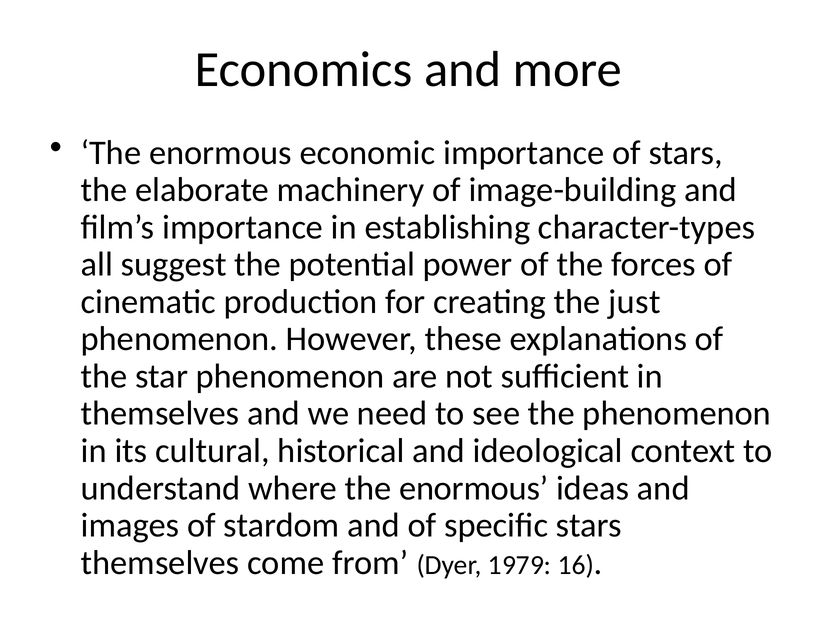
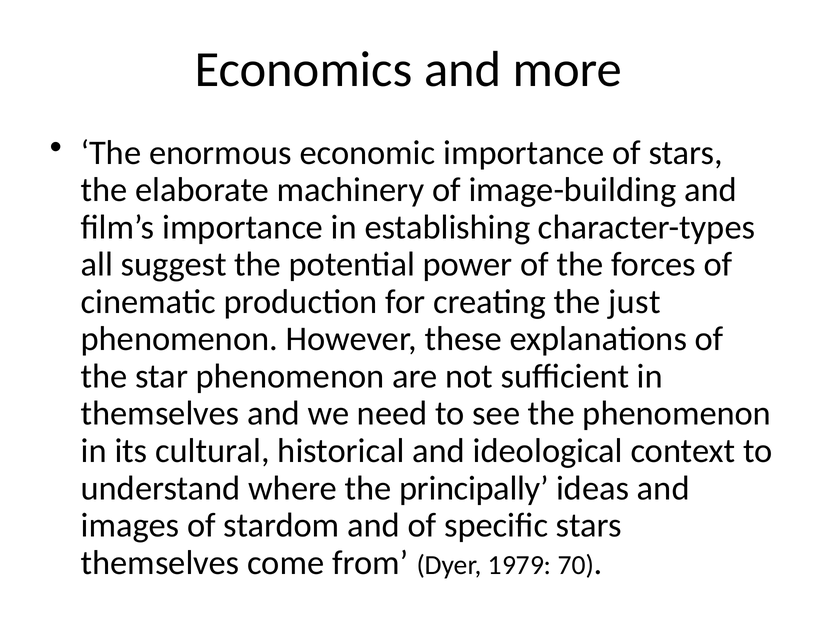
where the enormous: enormous -> principally (474, 488)
16: 16 -> 70 (576, 565)
